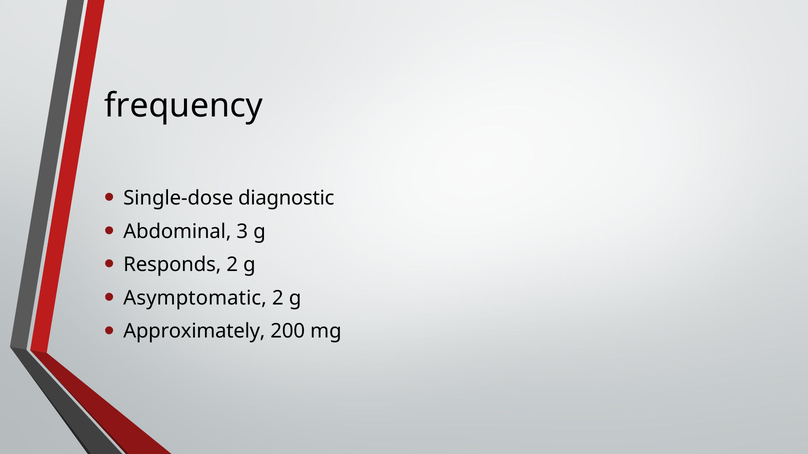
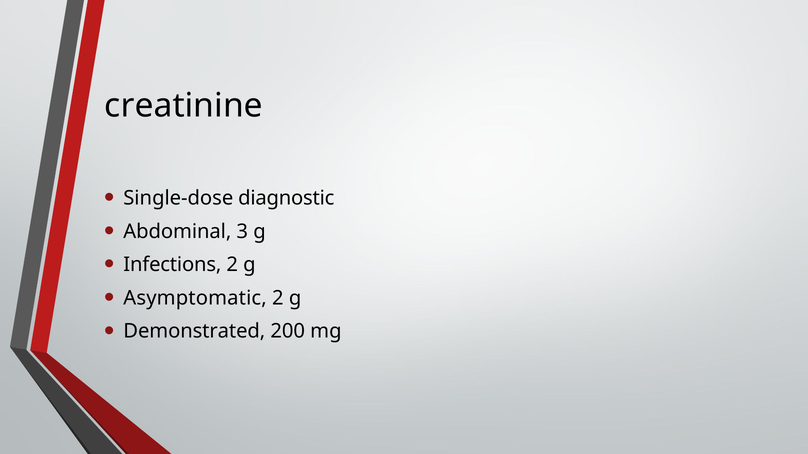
frequency: frequency -> creatinine (184, 106)
Responds: Responds -> Infections (172, 265)
Approximately: Approximately -> Demonstrated (194, 332)
